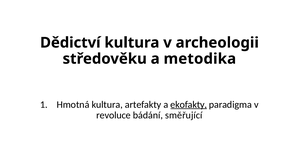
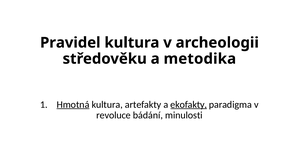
Dědictví: Dědictví -> Pravidel (70, 43)
Hmotná underline: none -> present (73, 105)
směřující: směřující -> minulosti (184, 115)
